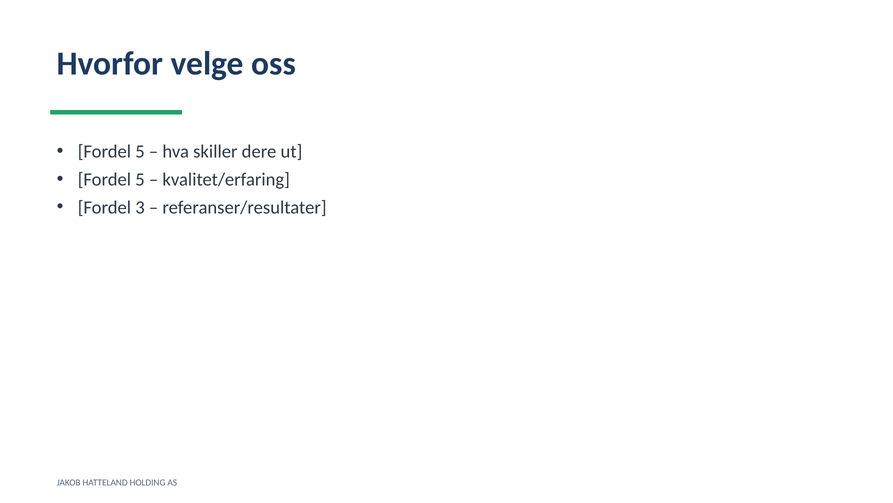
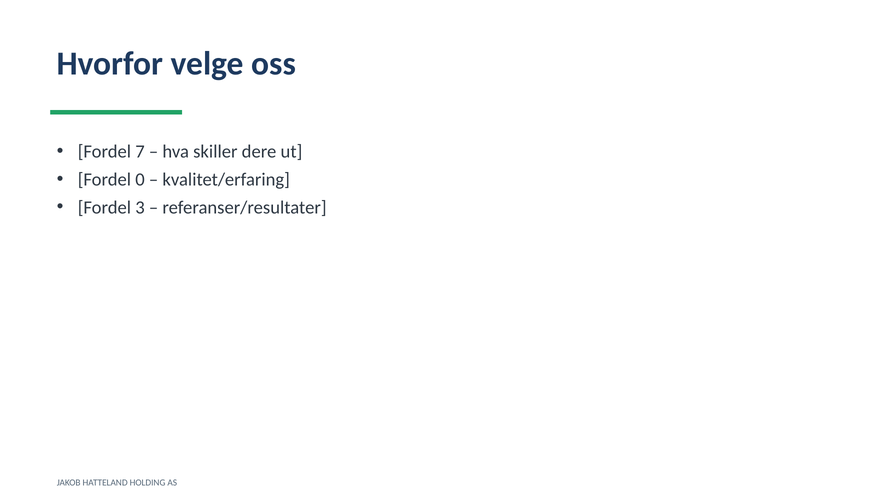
5: 5 -> 7 (140, 151)
5: 5 -> 0 (140, 179)
